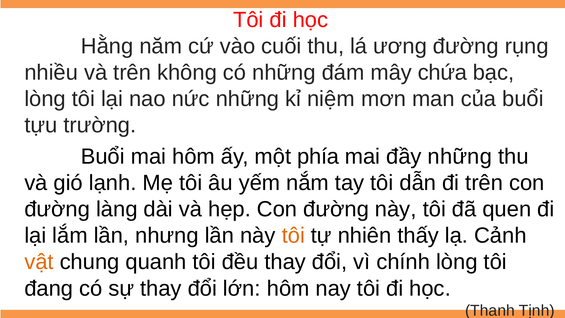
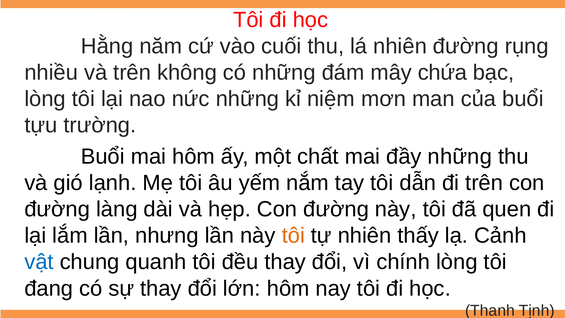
lá ương: ương -> nhiên (400, 46)
phía: phía -> chất (318, 156)
vật colour: orange -> blue (39, 262)
